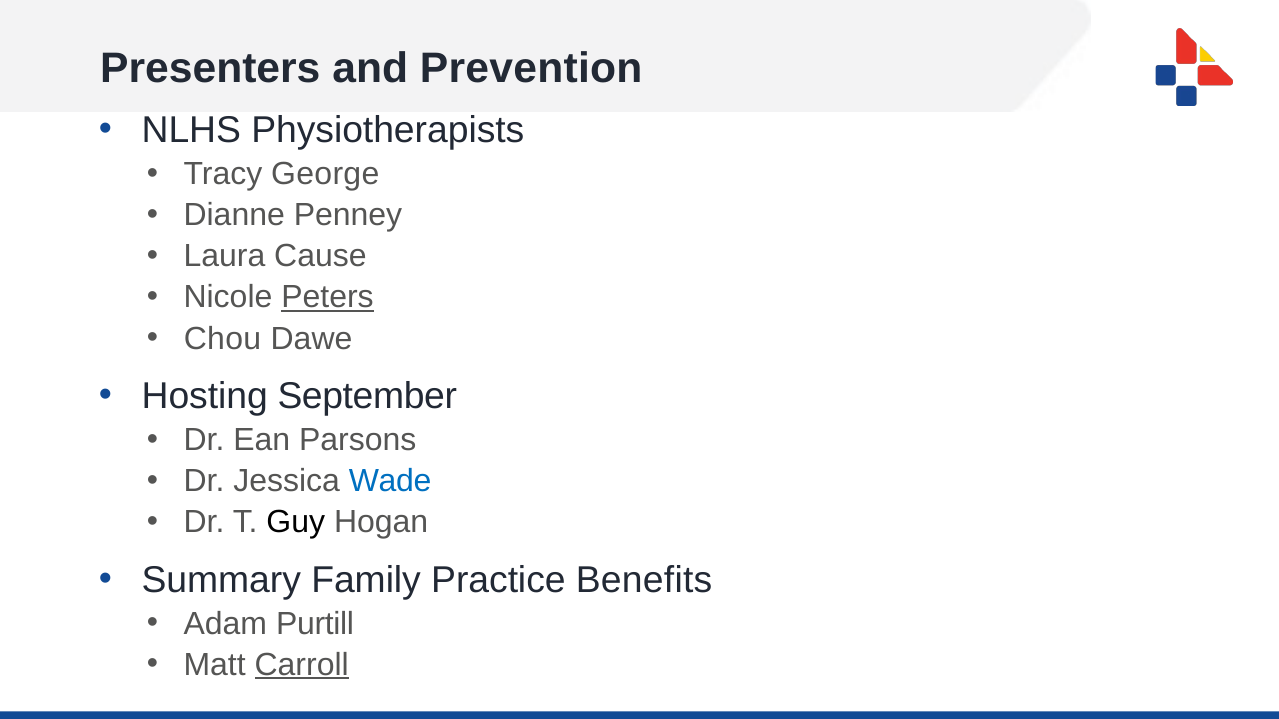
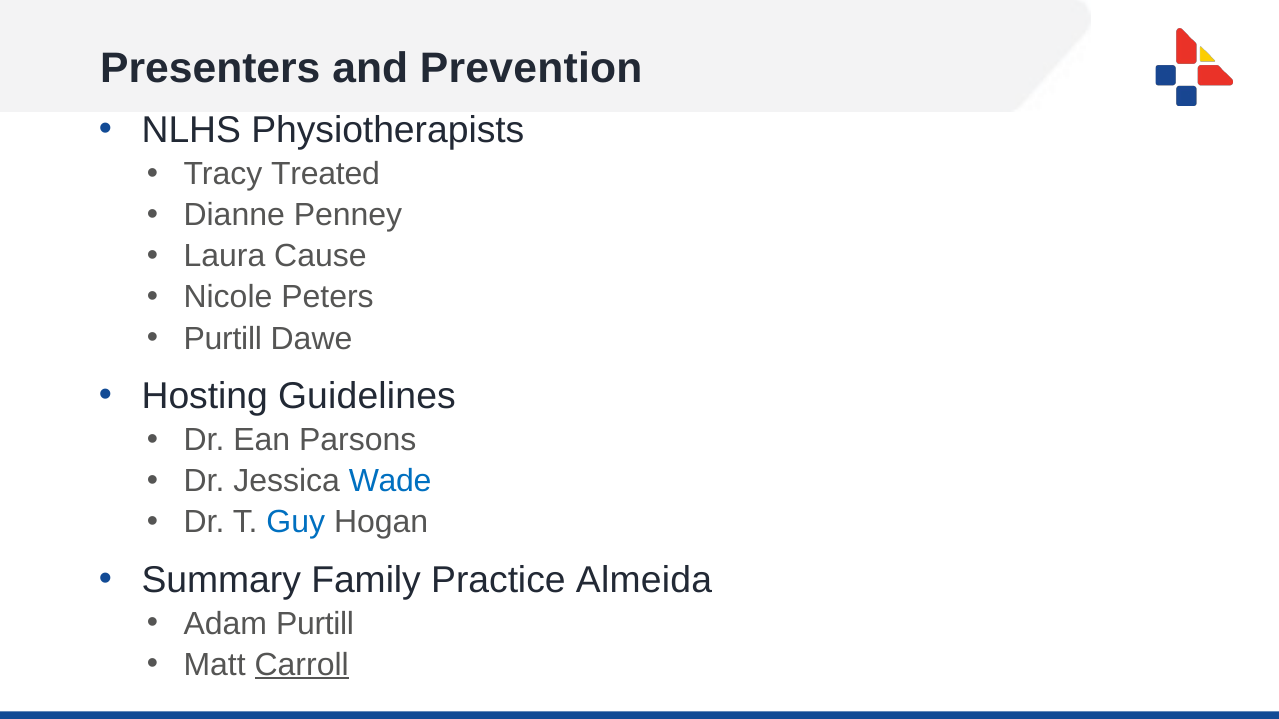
George: George -> Treated (326, 174)
Peters underline: present -> none (328, 298)
Chou: Chou -> Purtill (223, 339)
September: September -> Guidelines (367, 397)
Guy colour: black -> blue (296, 522)
Benefits: Benefits -> Almeida (644, 580)
